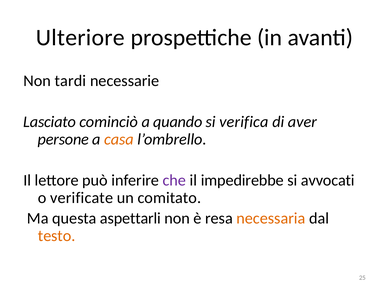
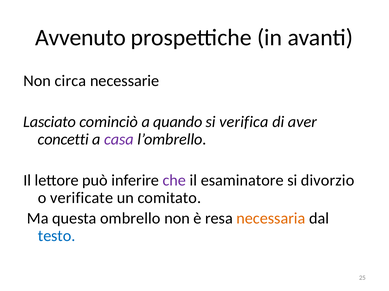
Ulteriore: Ulteriore -> Avvenuto (81, 38)
tardi: tardi -> circa (70, 81)
persone: persone -> concetti (63, 140)
casa colour: orange -> purple (119, 140)
impedirebbe: impedirebbe -> esaminatore (242, 181)
avvocati: avvocati -> divorzio (328, 181)
aspettarli: aspettarli -> ombrello (130, 219)
testo colour: orange -> blue (57, 236)
